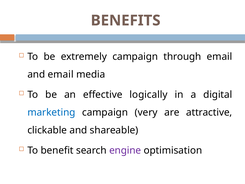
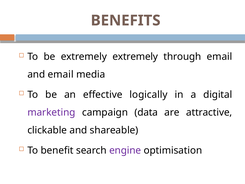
extremely campaign: campaign -> extremely (135, 57)
marketing colour: blue -> purple (51, 112)
very: very -> data (146, 112)
